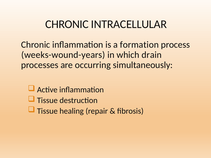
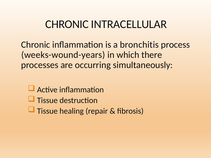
formation: formation -> bronchitis (139, 45)
drain: drain -> there (152, 55)
